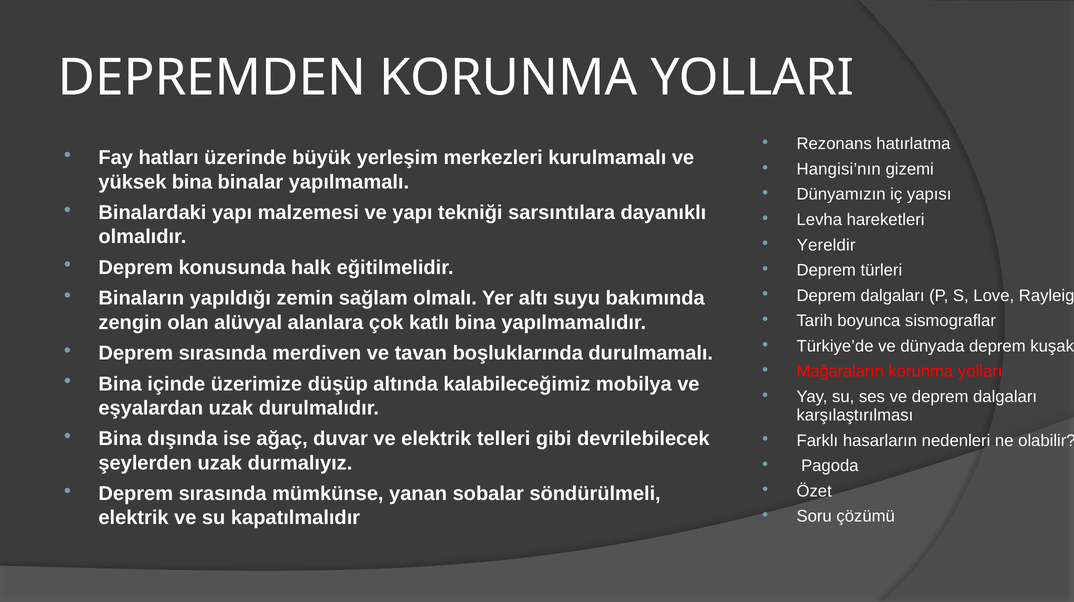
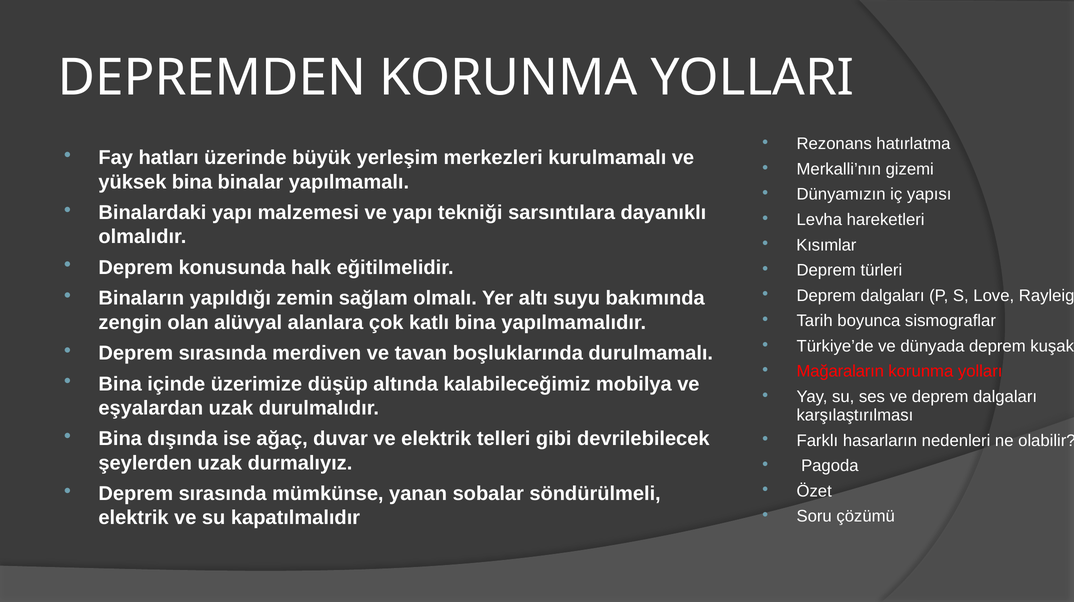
Hangisi’nın: Hangisi’nın -> Merkalli’nın (839, 169)
Yereldir: Yereldir -> Kısımlar (826, 245)
